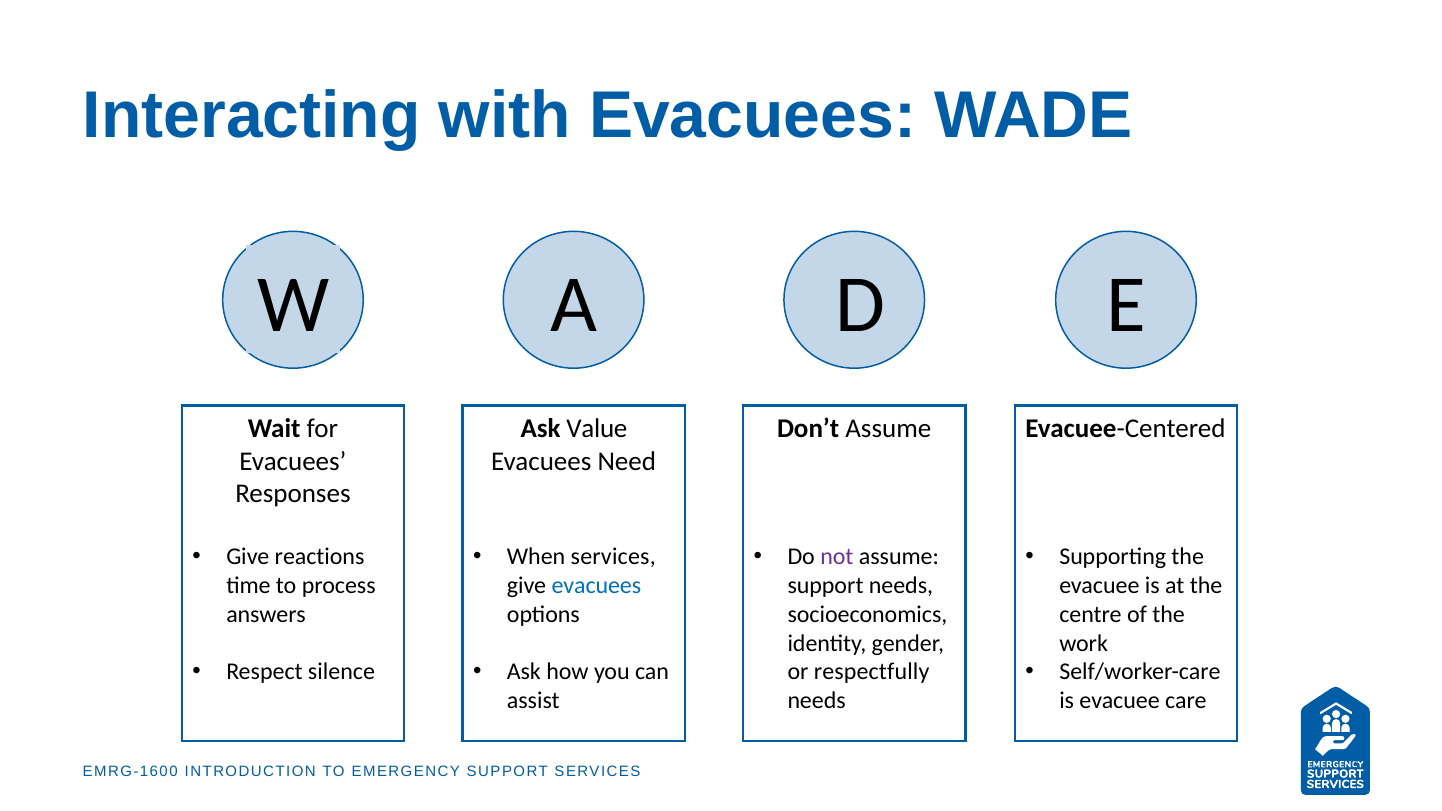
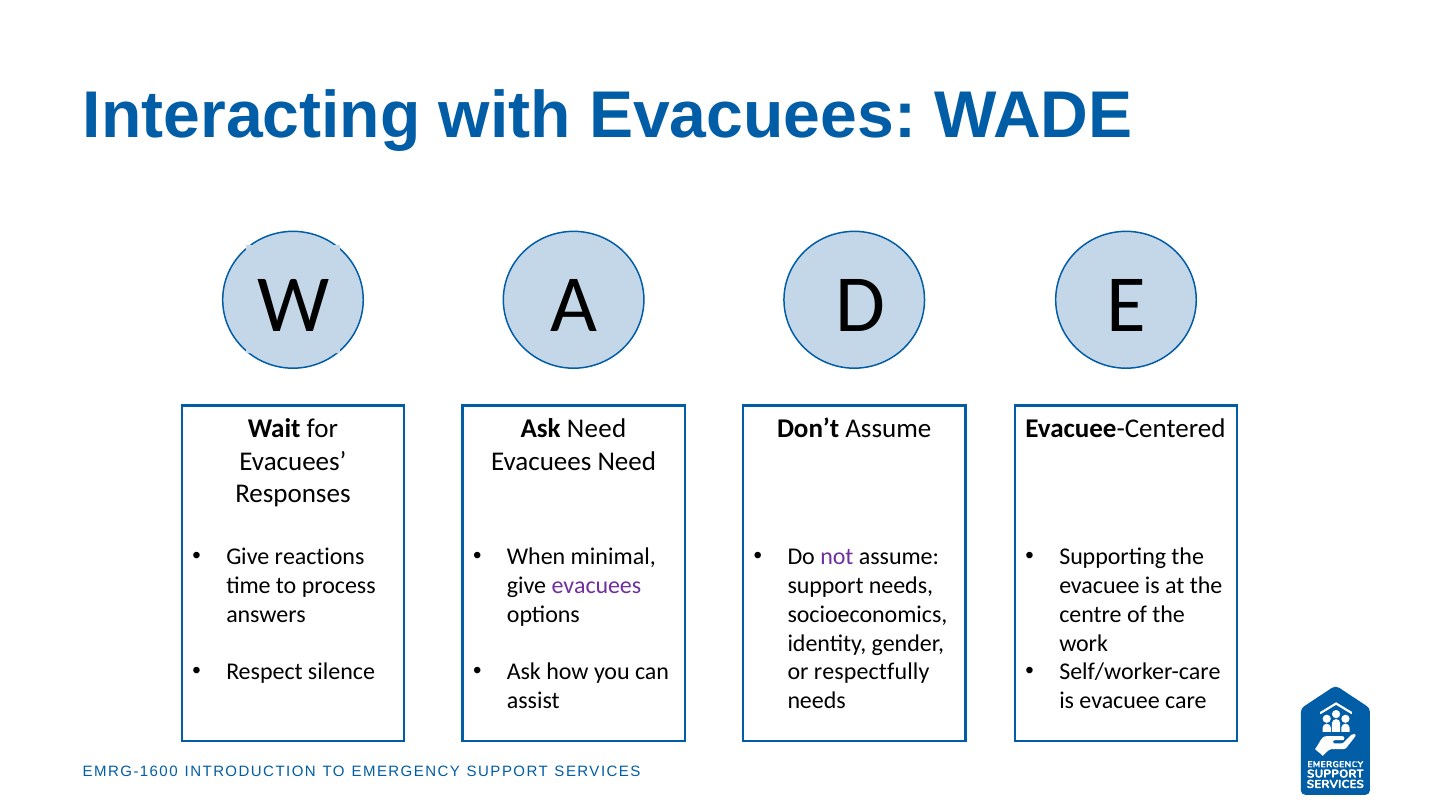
Ask Value: Value -> Need (597, 429)
When services: services -> minimal (613, 557)
evacuees colour: blue -> purple (596, 586)
